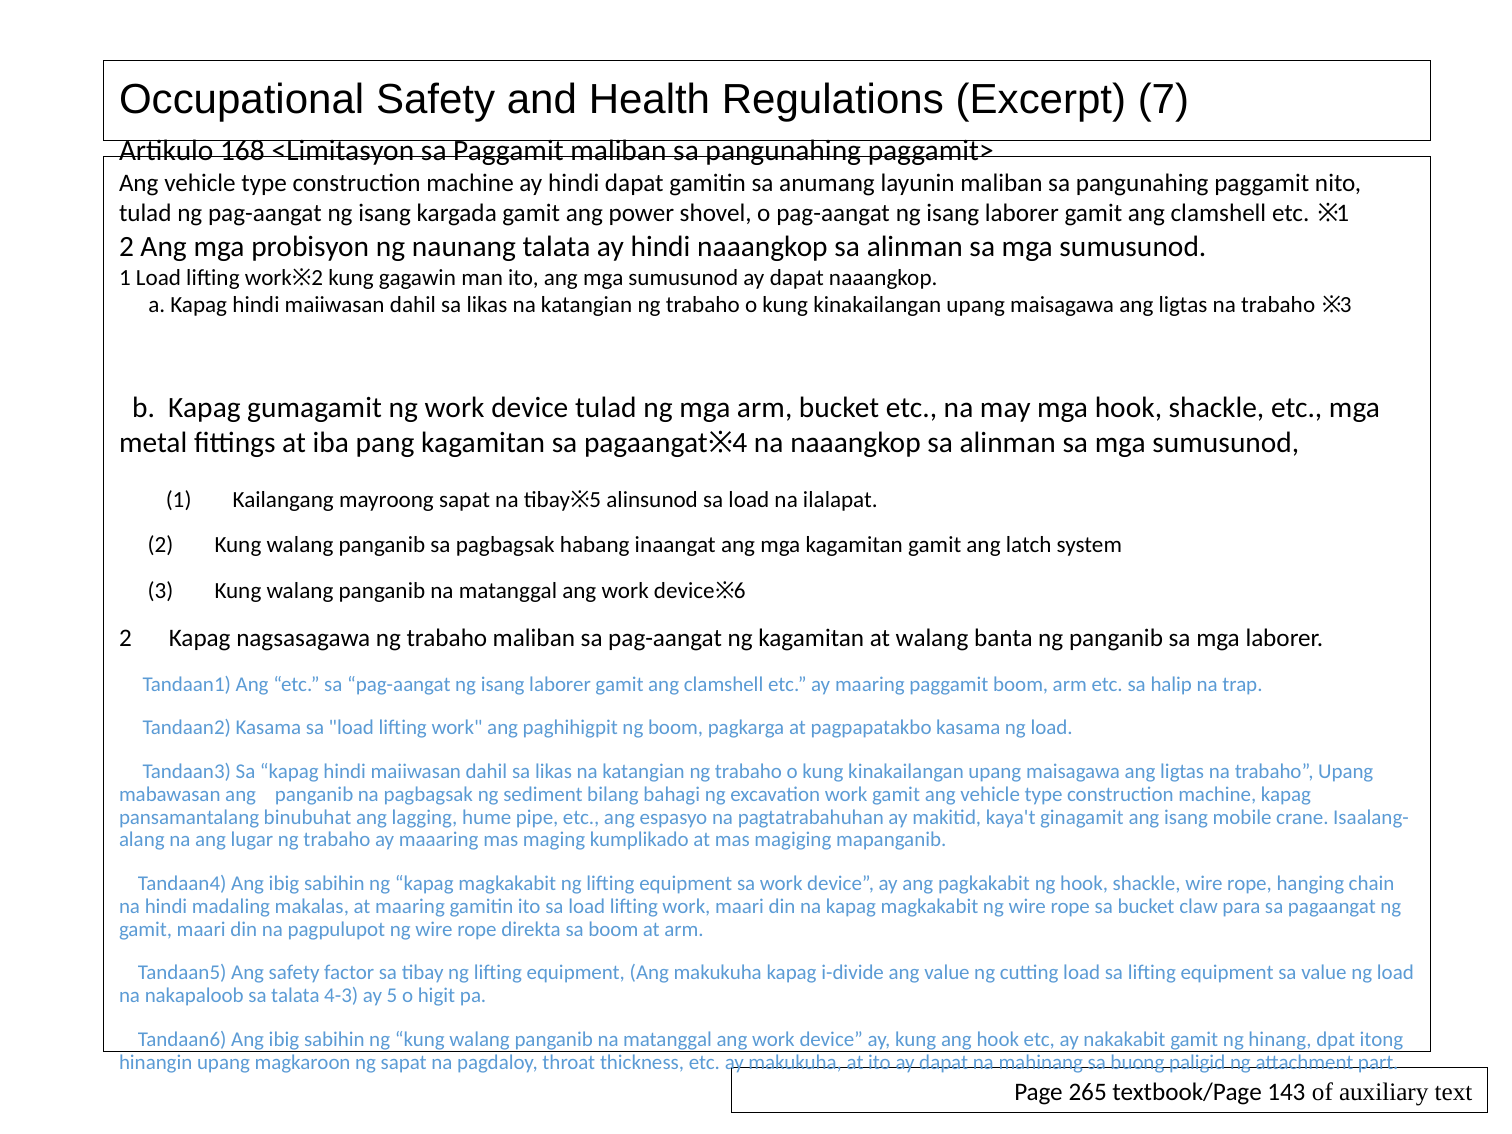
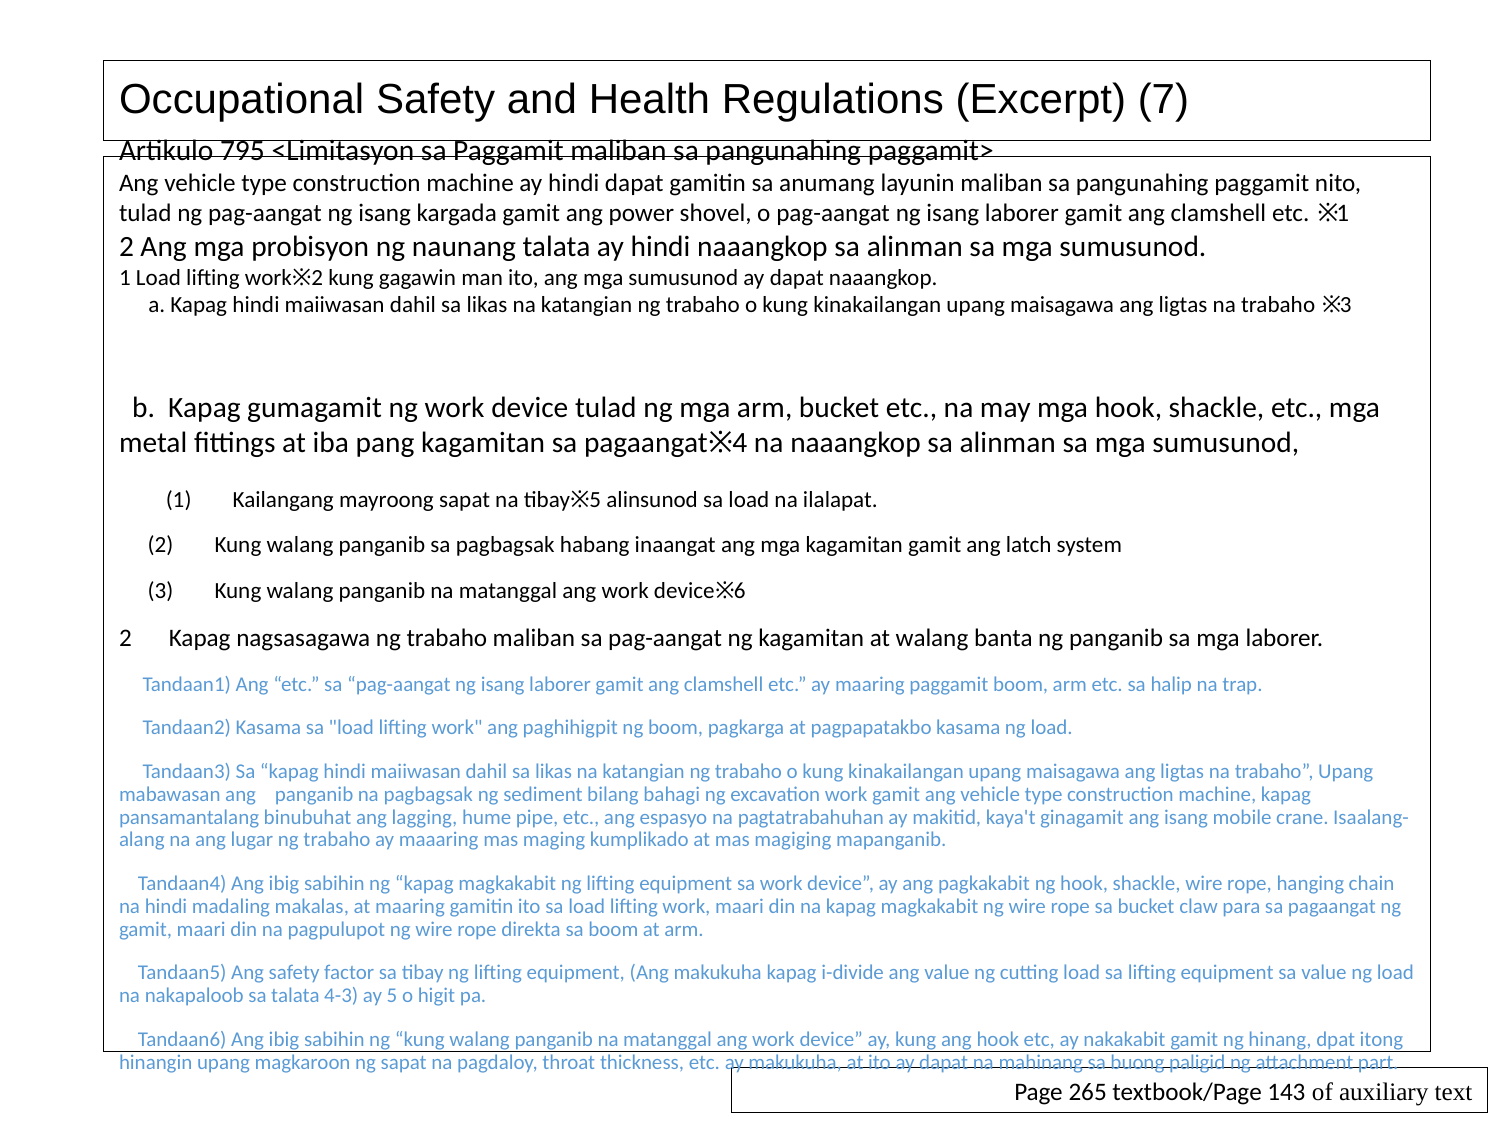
168: 168 -> 795 (242, 150)
